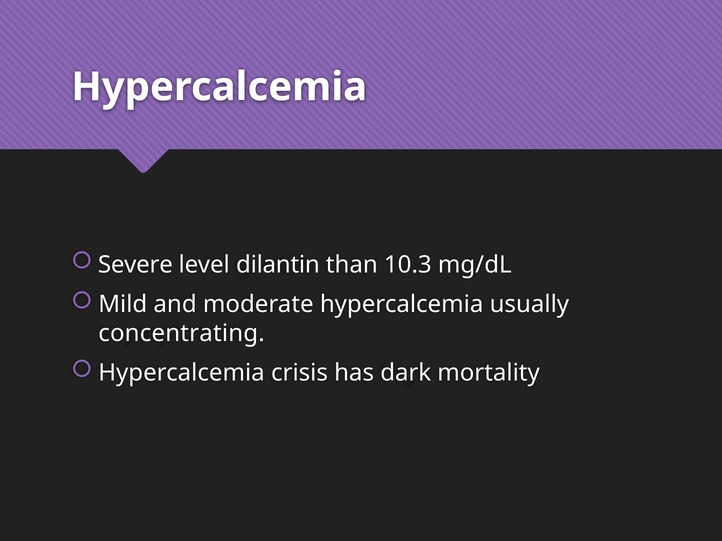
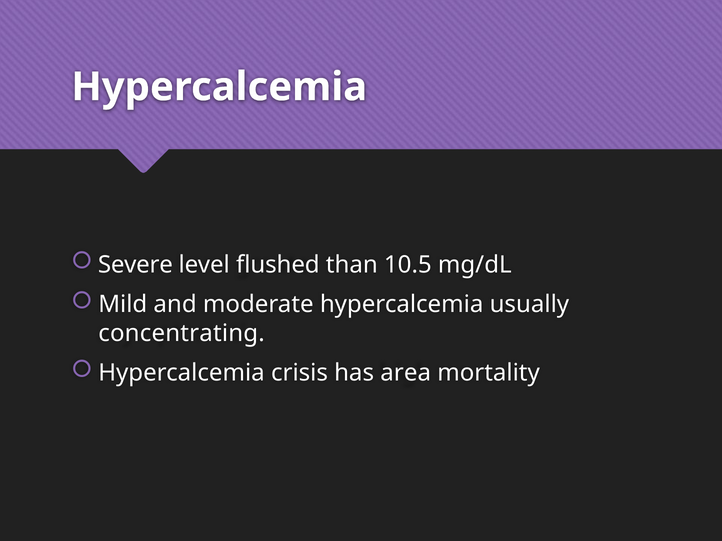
dilantin: dilantin -> flushed (278, 265)
10.3: 10.3 -> 10.5 (408, 265)
dark: dark -> area (406, 373)
